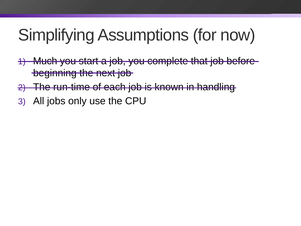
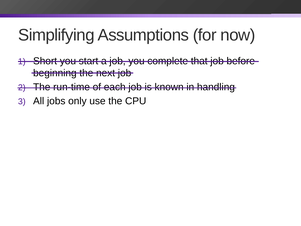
Much: Much -> Short (45, 61)
